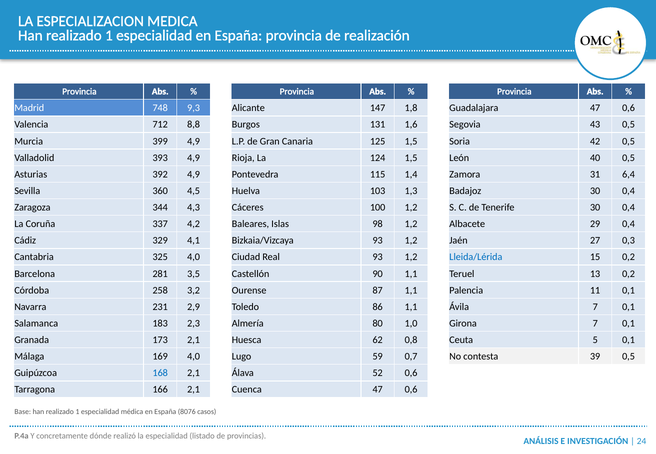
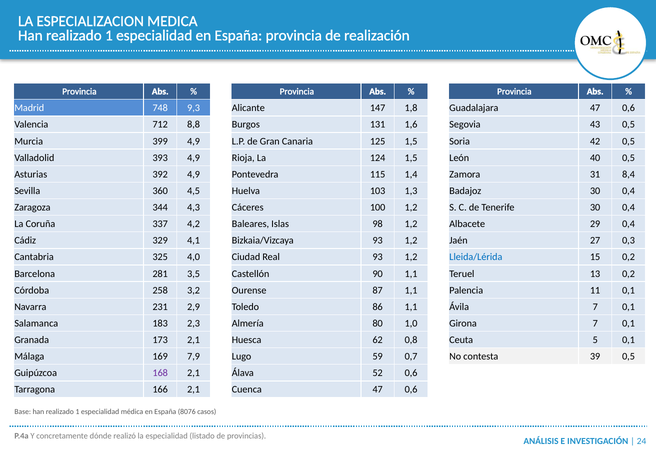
6,4: 6,4 -> 8,4 (629, 174)
169 4,0: 4,0 -> 7,9 (194, 357)
168 colour: blue -> purple (160, 373)
